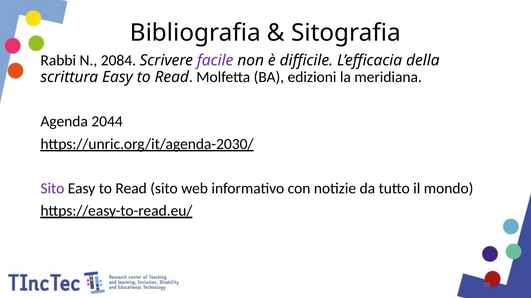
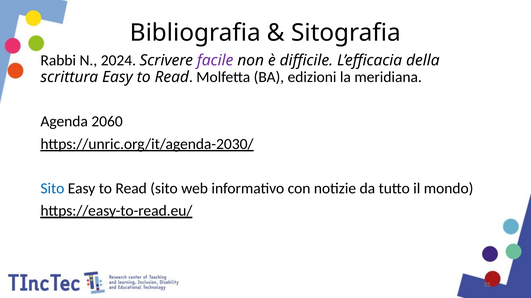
2084: 2084 -> 2024 (118, 61)
2044: 2044 -> 2060 (107, 122)
Sito colour: purple -> blue (52, 189)
